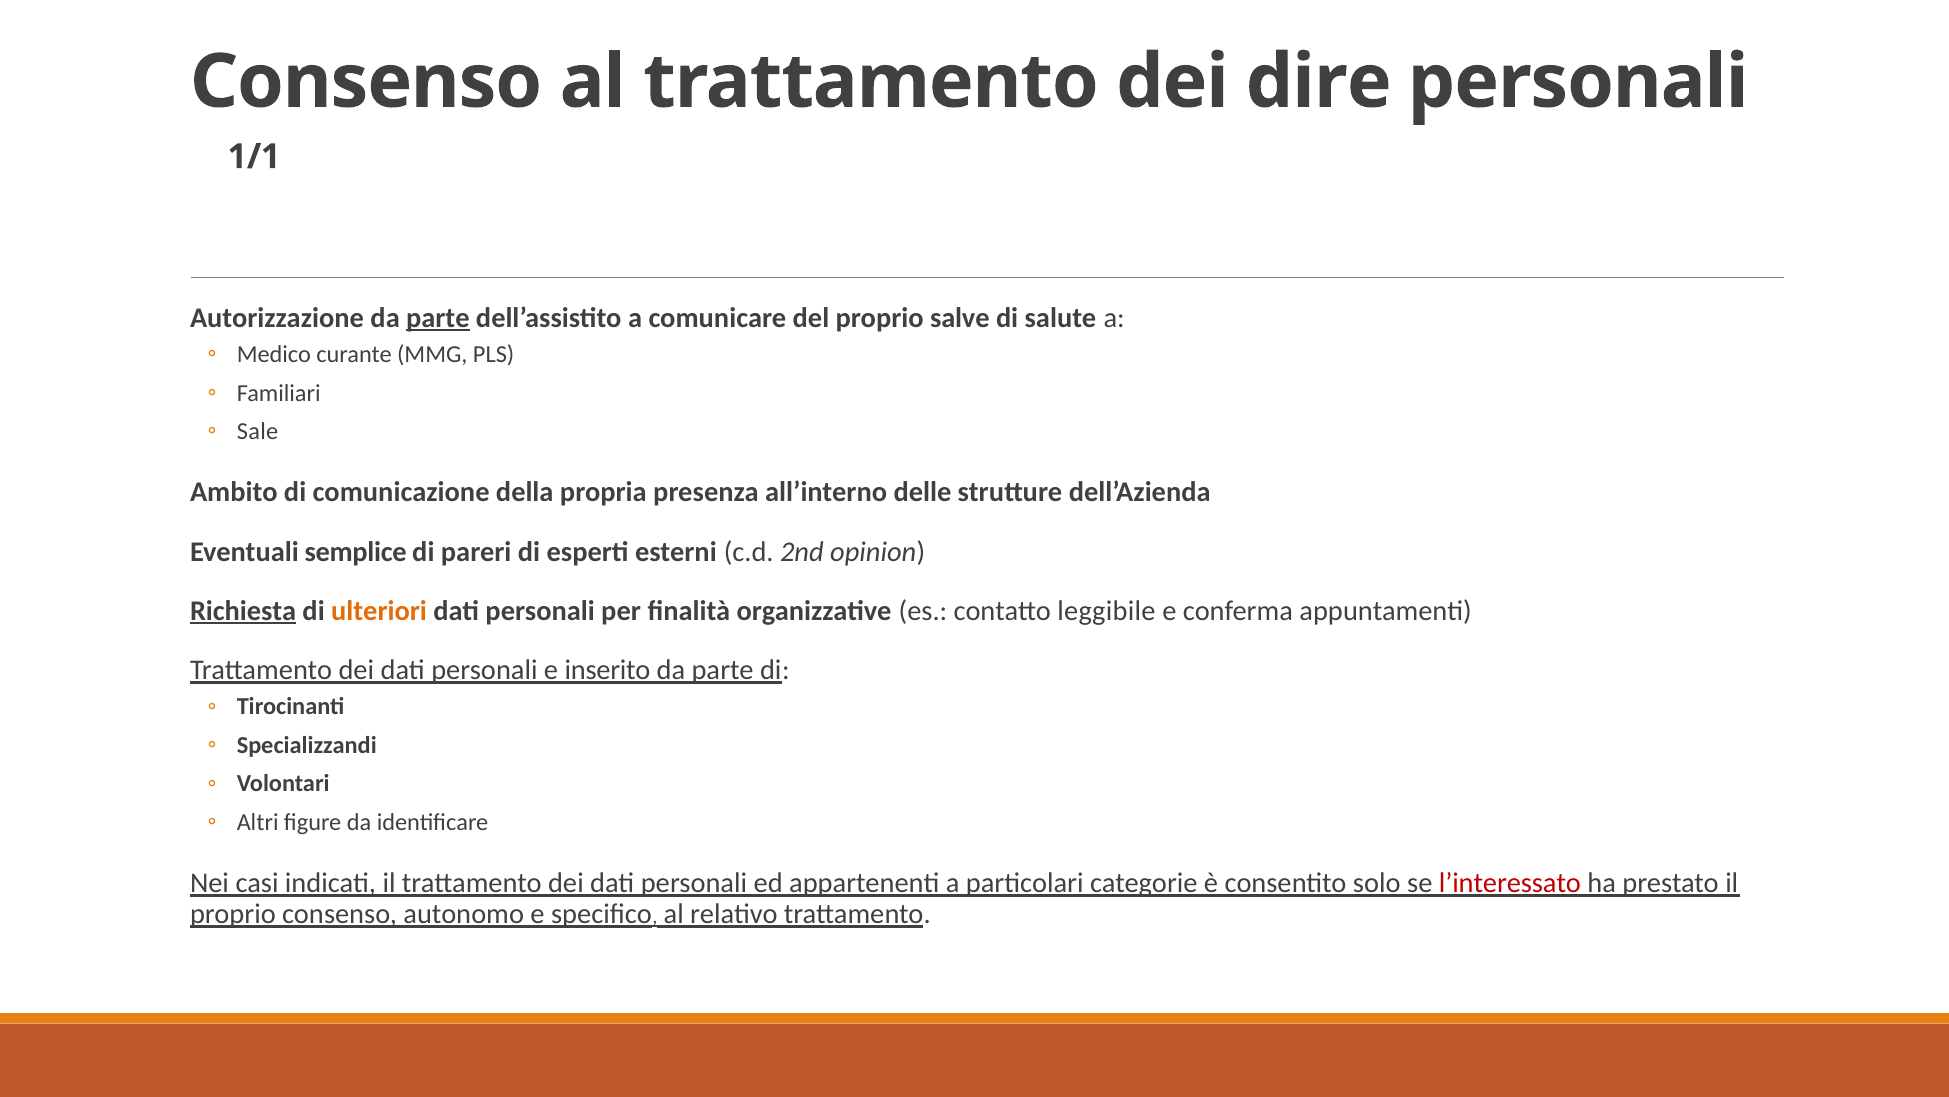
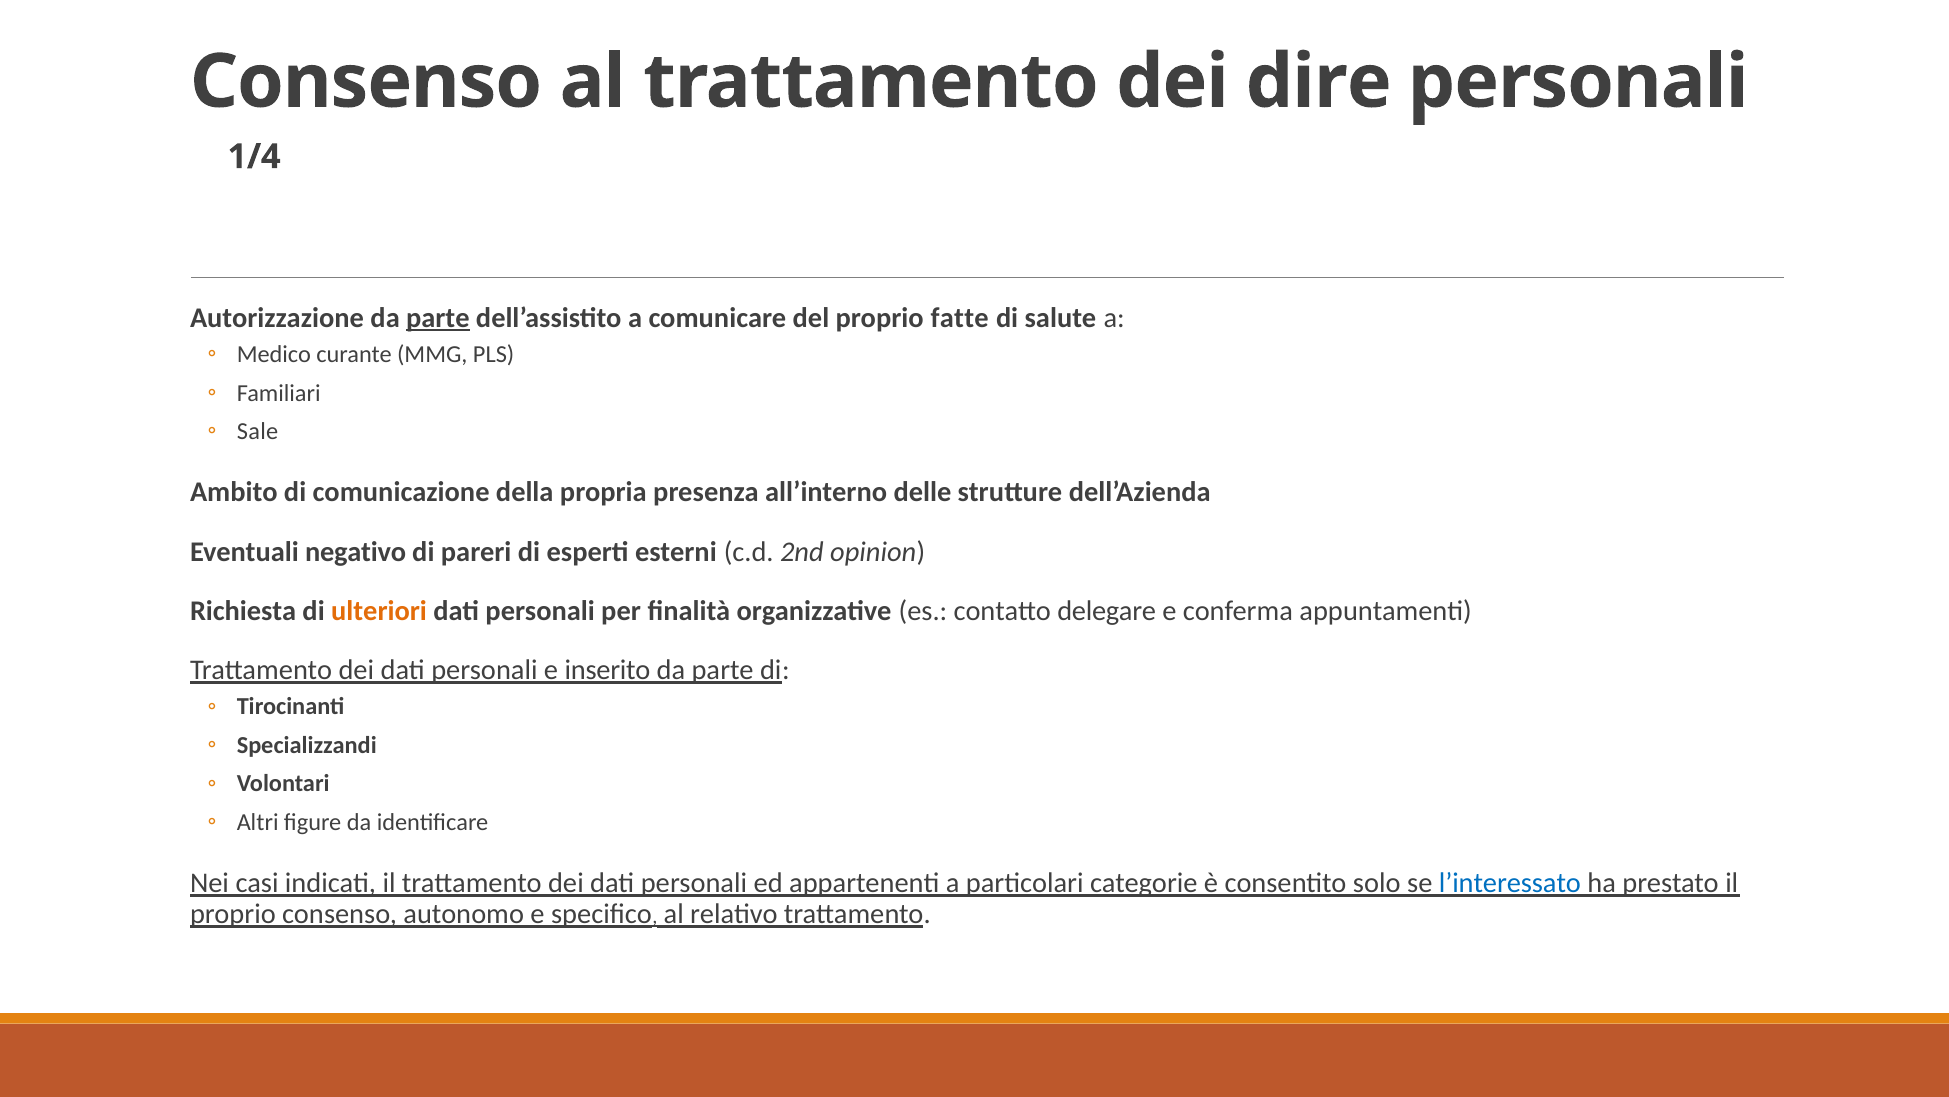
1/1: 1/1 -> 1/4 (254, 157)
salve: salve -> fatte (960, 318)
semplice: semplice -> negativo (356, 551)
Richiesta underline: present -> none (243, 611)
leggibile: leggibile -> delegare (1107, 611)
l’interessato colour: red -> blue (1510, 883)
